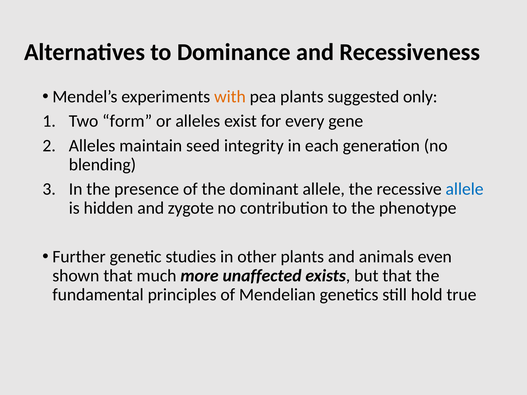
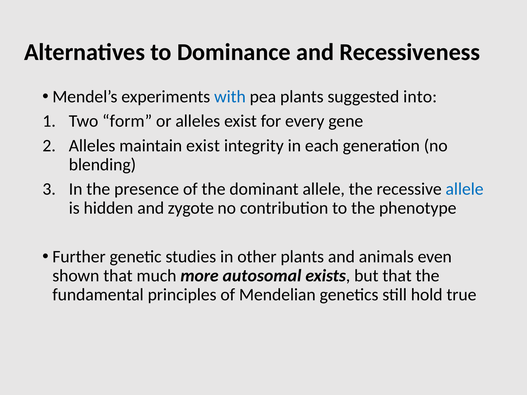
with colour: orange -> blue (230, 97)
only: only -> into (420, 97)
maintain seed: seed -> exist (203, 146)
unaffected: unaffected -> autosomal (262, 276)
